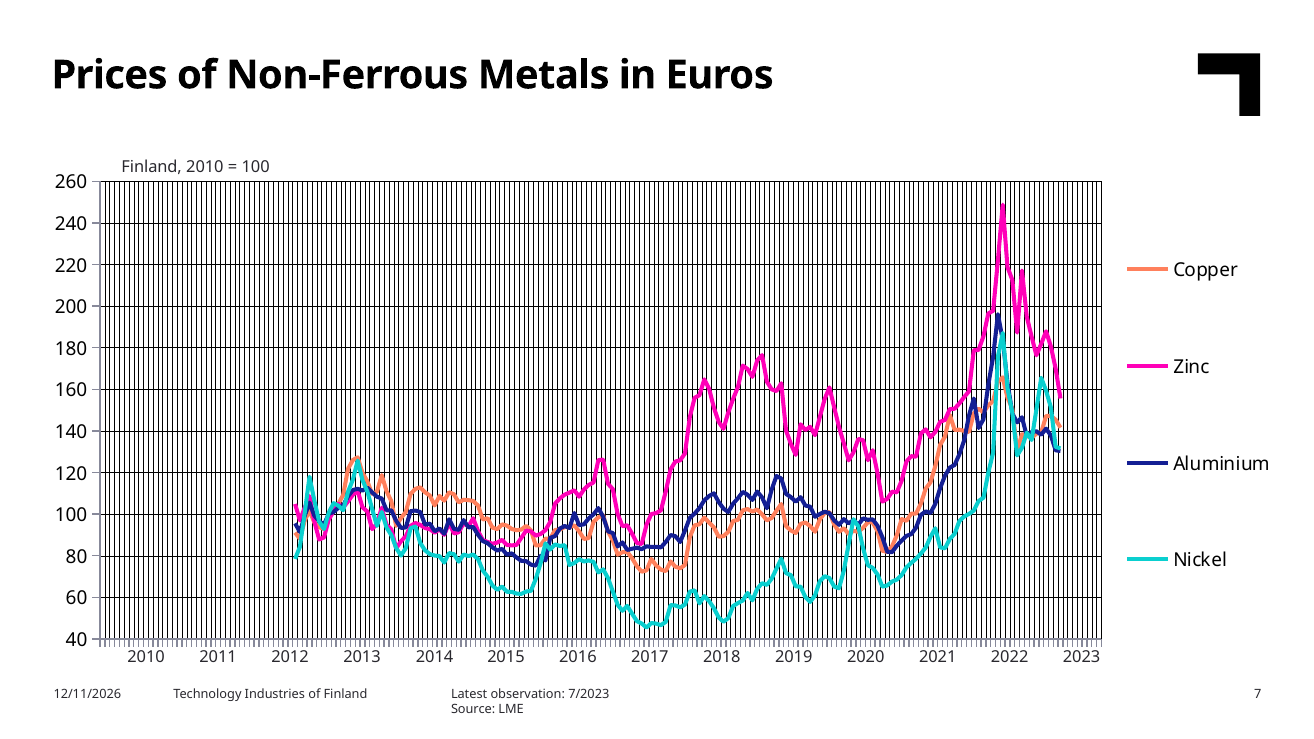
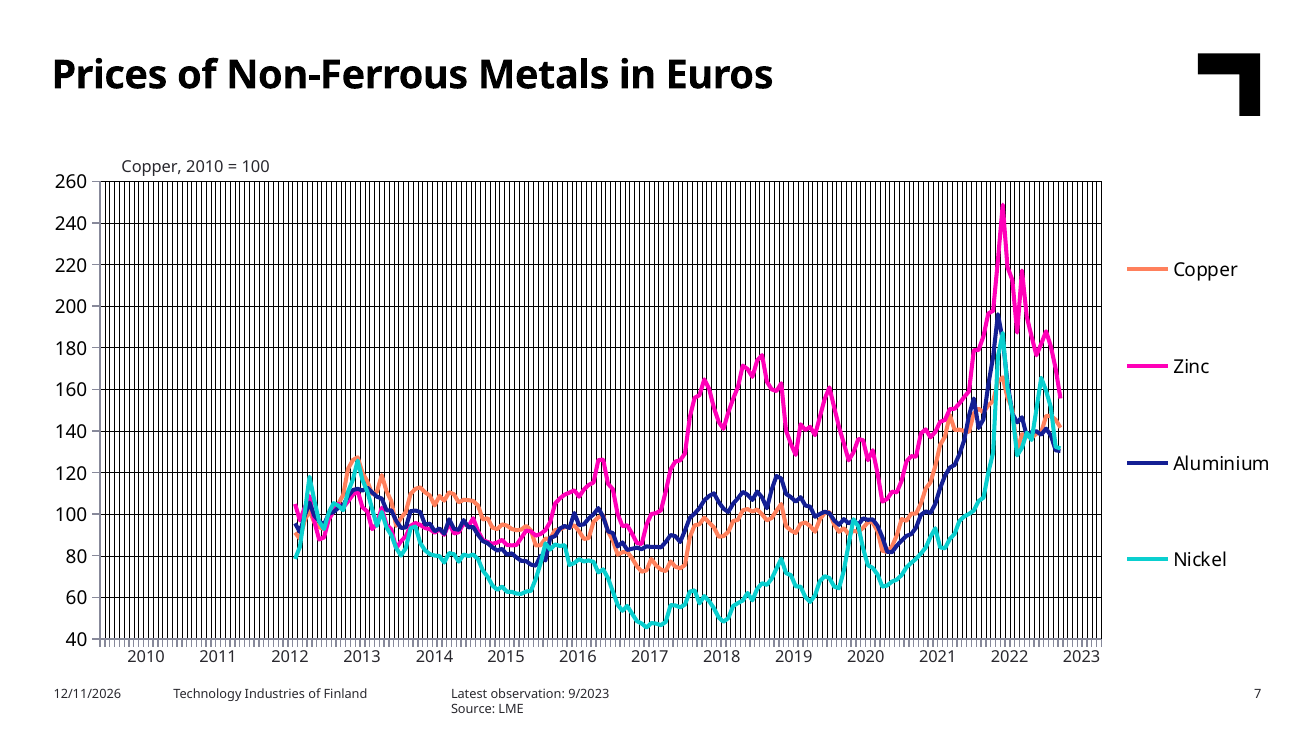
Finland: Finland -> Copper (152, 168)
7/2023: 7/2023 -> 9/2023 (589, 694)
